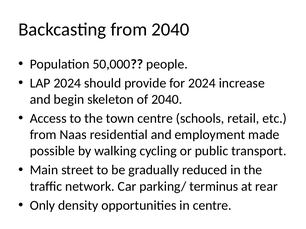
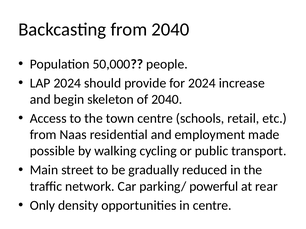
terminus: terminus -> powerful (214, 187)
